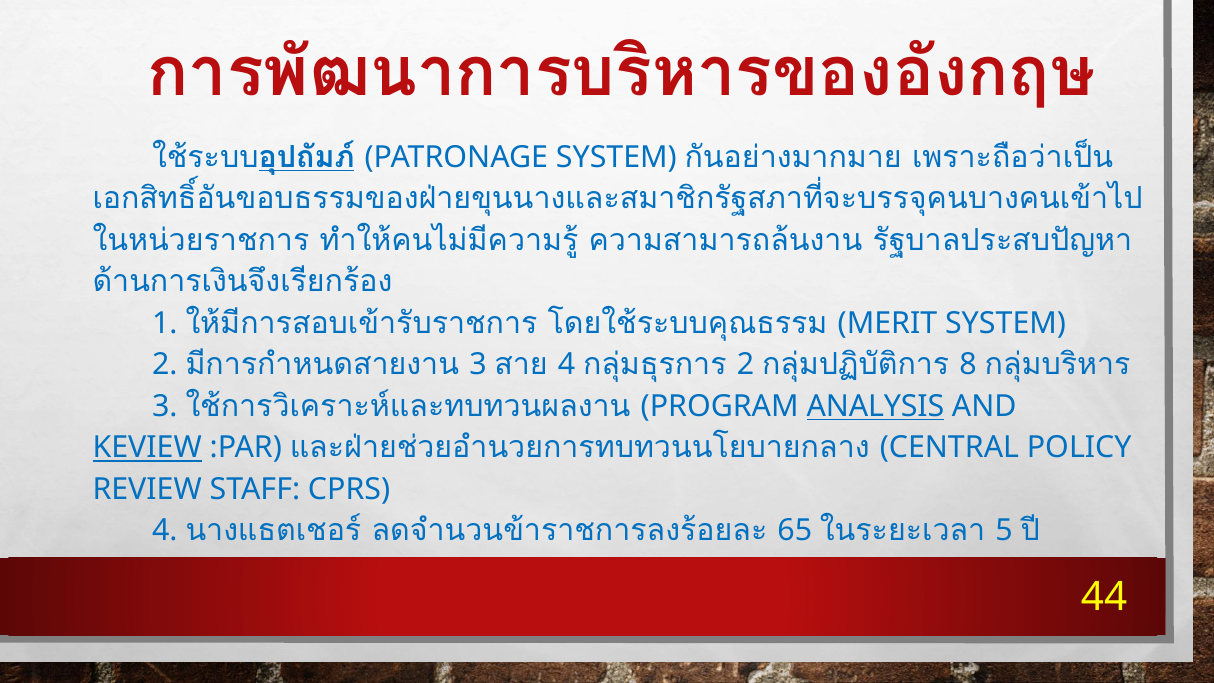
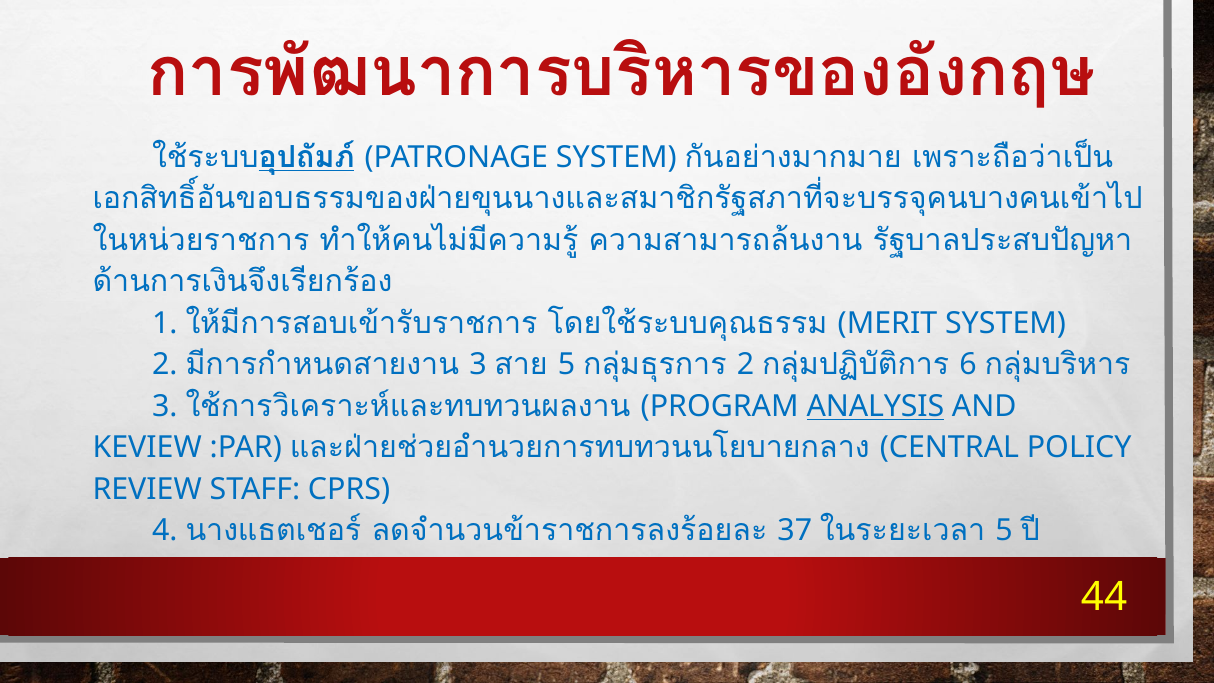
4: 4 -> 5 (567, 365)
8: 8 -> 6 (968, 365)
KEVIEW underline: present -> none (147, 448)
65: 65 -> 37 (795, 531)
